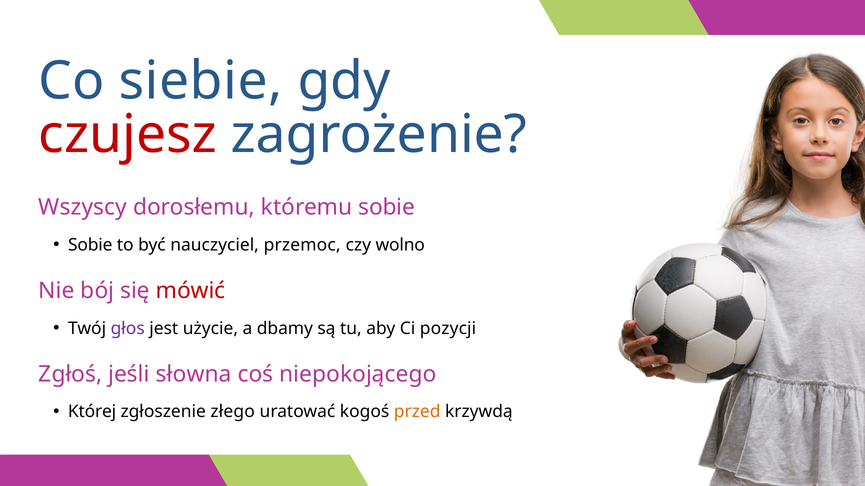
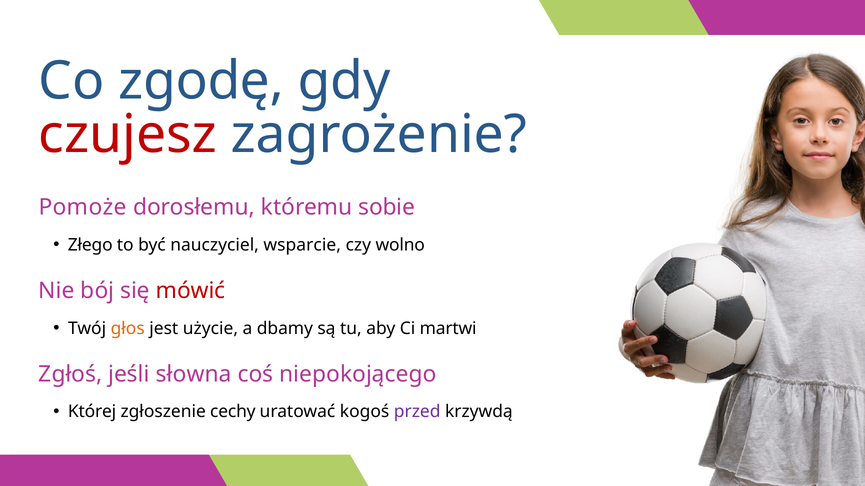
siebie: siebie -> zgodę (201, 81)
Wszyscy: Wszyscy -> Pomoże (83, 208)
Sobie: Sobie -> Złego (90, 245)
przemoc: przemoc -> wsparcie (302, 245)
głos colour: purple -> orange (128, 329)
pozycji: pozycji -> martwi (448, 329)
złego: złego -> cechy (233, 412)
przed colour: orange -> purple (417, 412)
